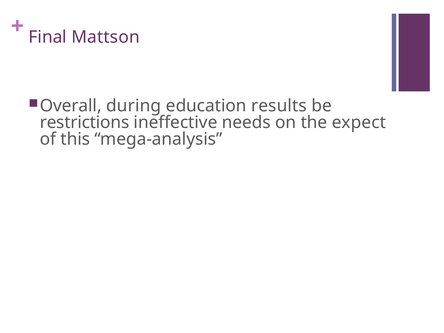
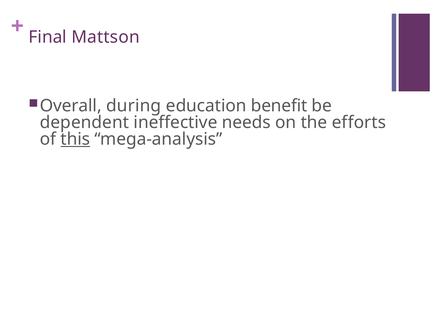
results: results -> benefit (279, 106)
restrictions: restrictions -> dependent (84, 122)
expect: expect -> efforts (359, 122)
this underline: none -> present (75, 139)
